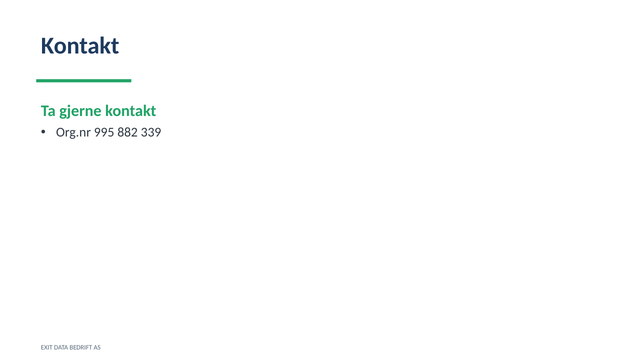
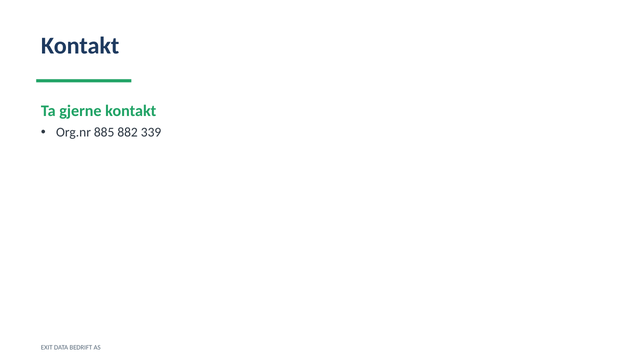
995: 995 -> 885 (104, 132)
